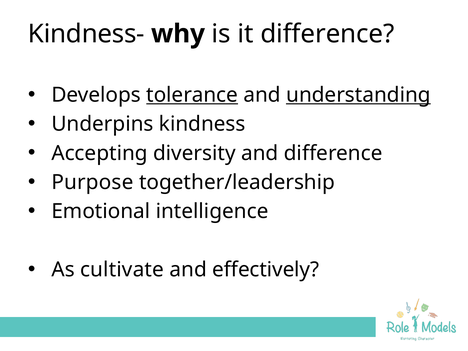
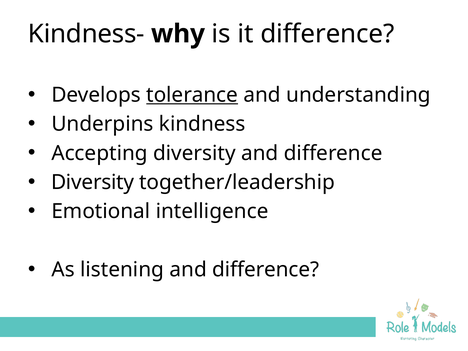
understanding underline: present -> none (358, 95)
Purpose: Purpose -> Diversity (93, 182)
cultivate: cultivate -> listening (122, 270)
effectively: effectively -> difference (266, 270)
